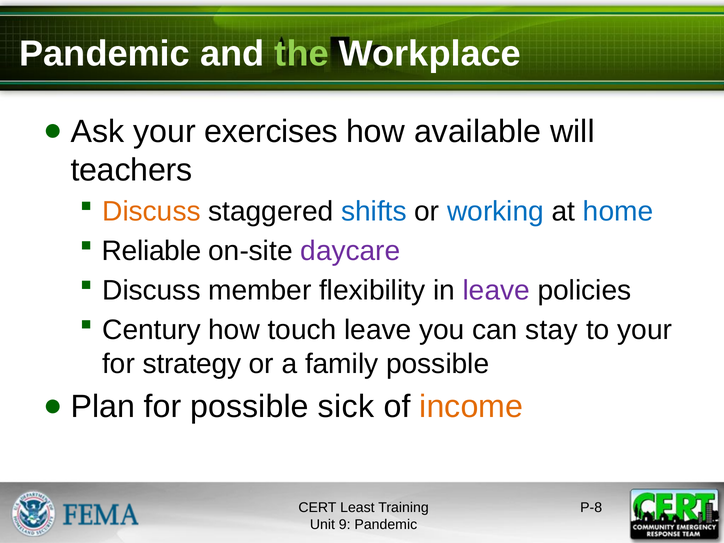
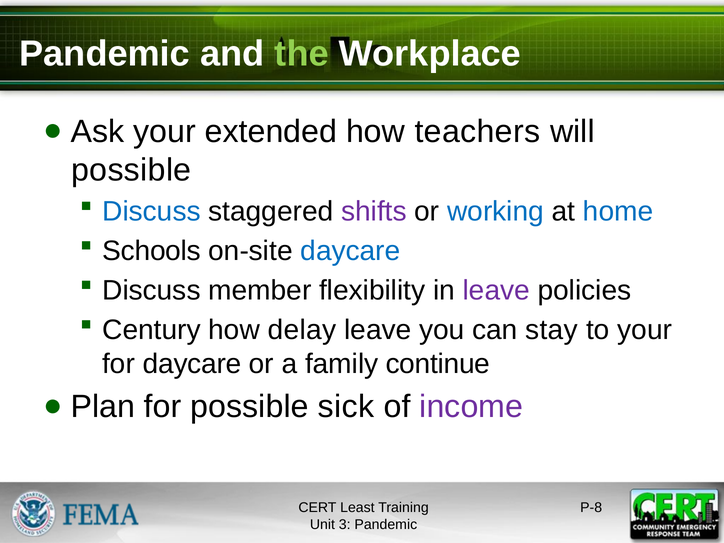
exercises: exercises -> extended (271, 131)
available: available -> teachers (477, 131)
teachers: teachers -> possible (131, 170)
Discuss colour: orange -> blue (151, 212)
shifts colour: blue -> purple (374, 212)
Reliable: Reliable -> Schools (152, 251)
daycare colour: purple -> blue (350, 251)
touch: touch -> delay (302, 330)
for strategy: strategy -> daycare (192, 364)
family possible: possible -> continue (438, 364)
income colour: orange -> purple (471, 407)
9: 9 -> 3 (345, 524)
